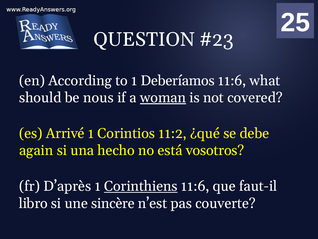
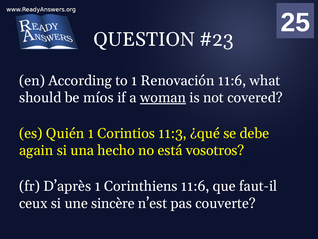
Deberíamos: Deberíamos -> Renovación (178, 80)
nous: nous -> míos (98, 97)
Arrivé: Arrivé -> Quién (65, 133)
11:2: 11:2 -> 11:3 (173, 133)
Corinthiens underline: present -> none (141, 186)
libro: libro -> ceux (33, 203)
